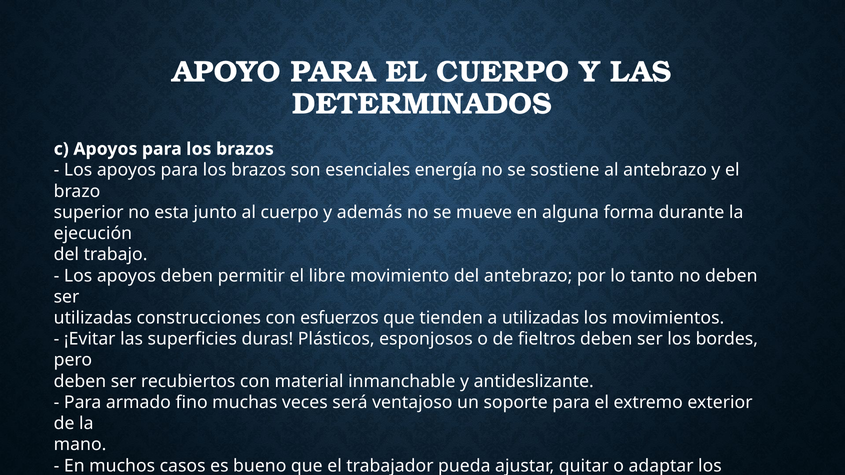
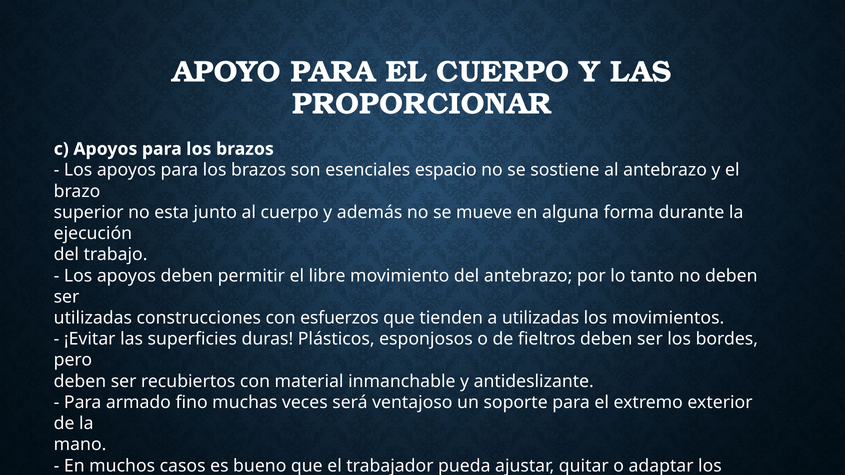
DETERMINADOS: DETERMINADOS -> PROPORCIONAR (422, 104)
energía: energía -> espacio (446, 170)
